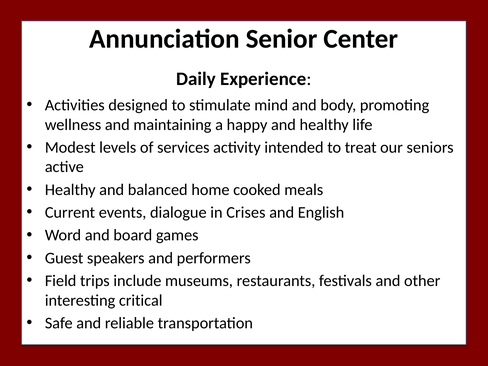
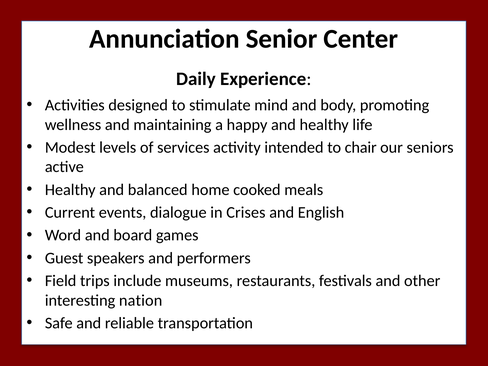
treat: treat -> chair (361, 147)
critical: critical -> nation (141, 300)
